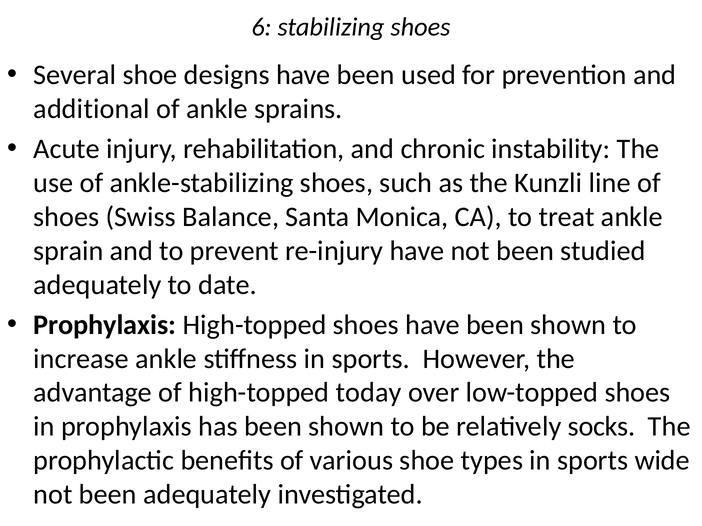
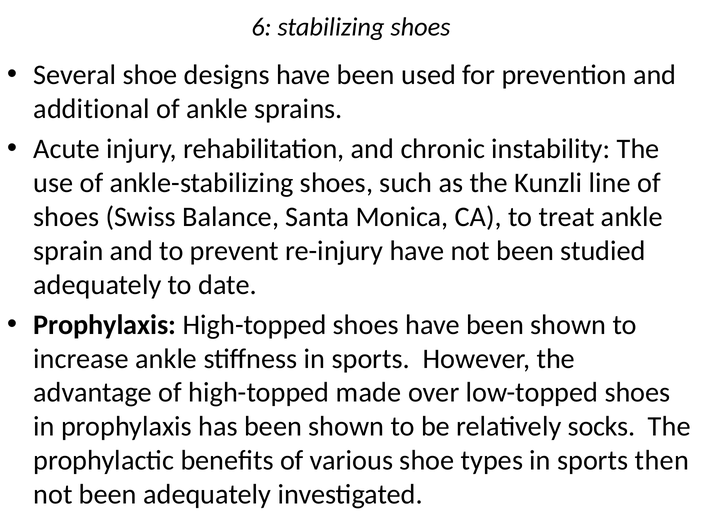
today: today -> made (369, 393)
wide: wide -> then (662, 461)
